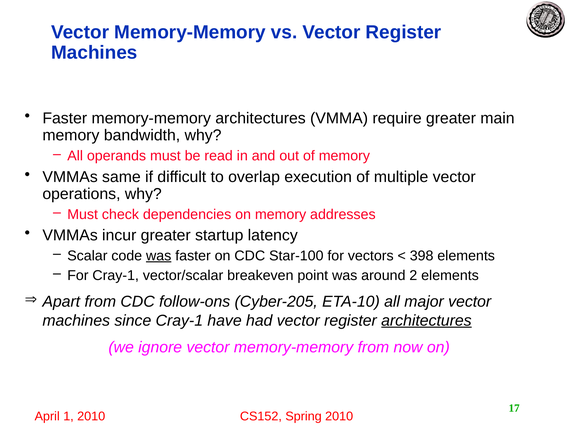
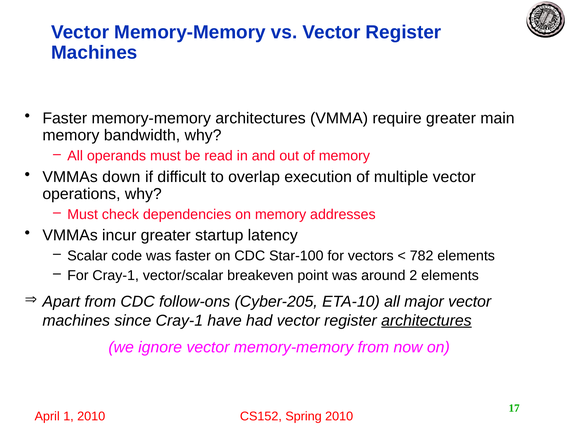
same: same -> down (121, 177)
was underline: present -> none (159, 256)
398: 398 -> 782 (422, 256)
